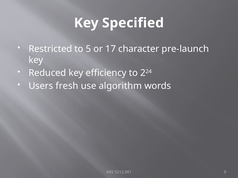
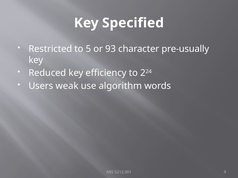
17: 17 -> 93 (111, 49)
pre-launch: pre-launch -> pre-usually (185, 49)
fresh: fresh -> weak (67, 86)
